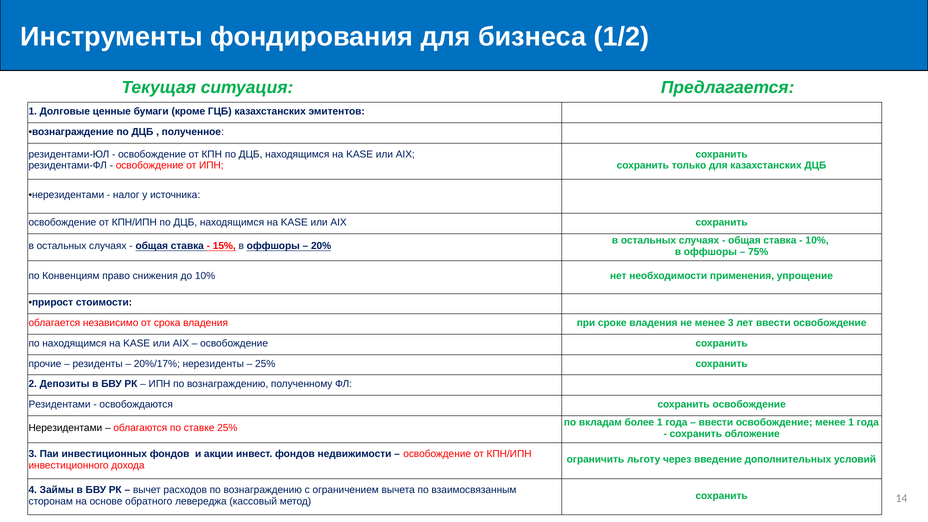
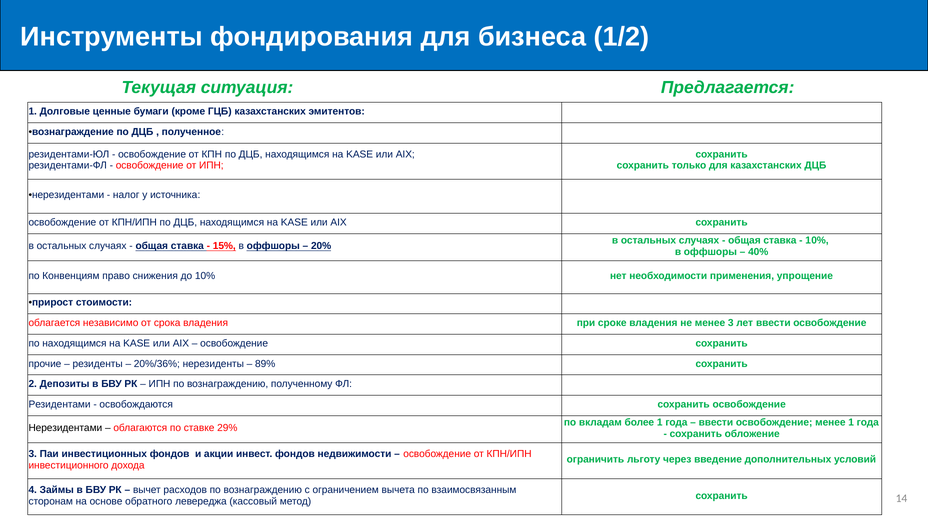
75%: 75% -> 40% (758, 252)
20%/17%: 20%/17% -> 20%/36% (157, 364)
25%: 25% -> 89% (265, 364)
ставке 25%: 25% -> 29% (227, 428)
